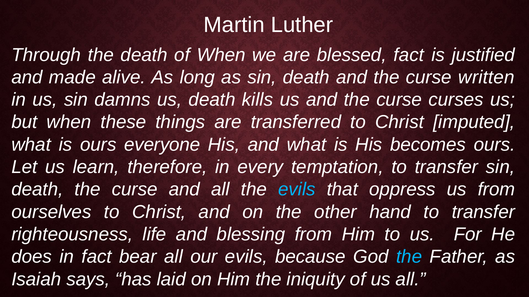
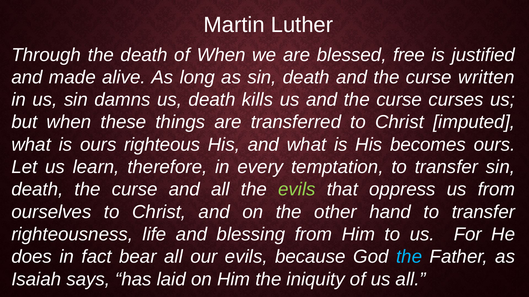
blessed fact: fact -> free (409, 55)
everyone: everyone -> righteous (162, 145)
evils colour: light blue -> light green (297, 190)
